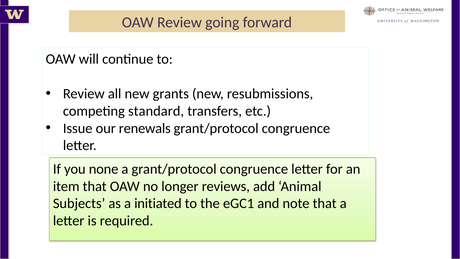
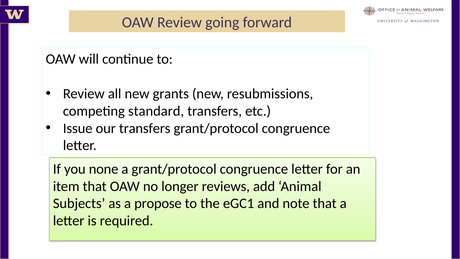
our renewals: renewals -> transfers (145, 128)
initiated: initiated -> propose (158, 203)
